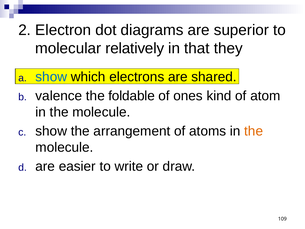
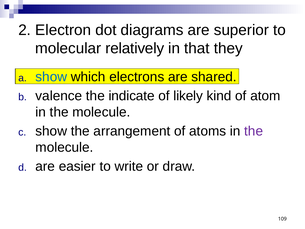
foldable: foldable -> indicate (132, 96)
ones: ones -> likely (188, 96)
the colour: orange -> purple (254, 131)
